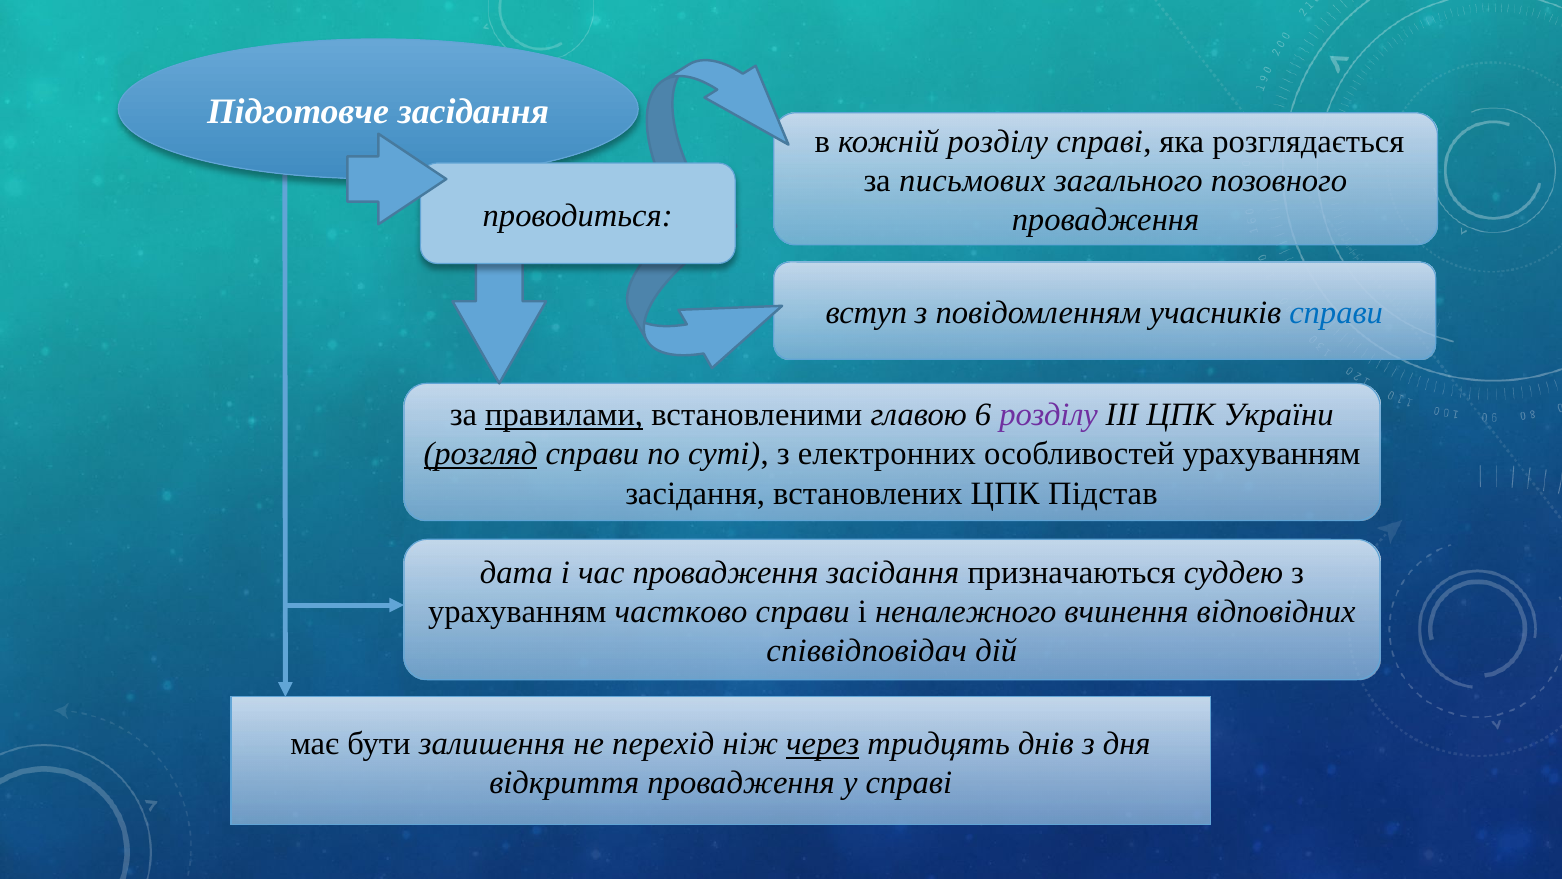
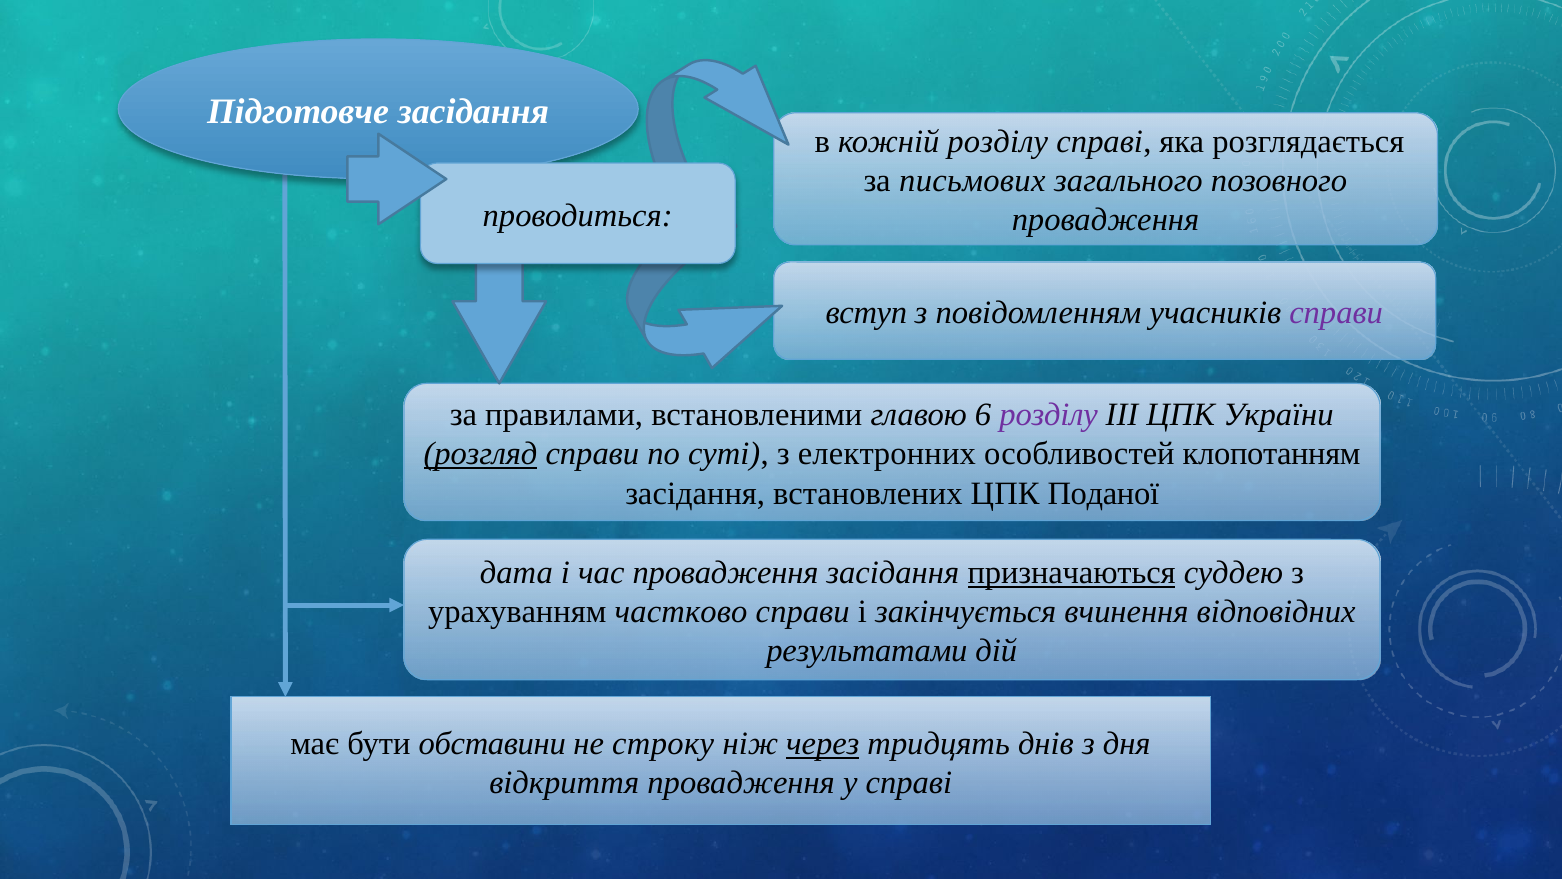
справи colour: blue -> purple (1336, 313)
правилами underline: present -> none (564, 415)
особливостей урахуванням: урахуванням -> клопотанням (1272, 454)
Підстав: Підстав -> Поданої (1103, 493)
призначаються underline: none -> present (1072, 572)
неналежного: неналежного -> закінчується (966, 611)
співвідповідач: співвідповідач -> результатами (867, 651)
залишення: залишення -> обставини (492, 743)
перехід: перехід -> строку (663, 743)
